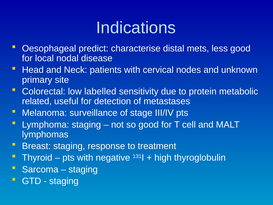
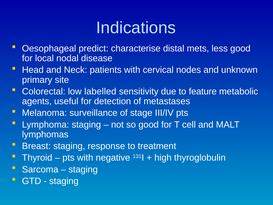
protein: protein -> feature (203, 91)
related: related -> agents (37, 101)
